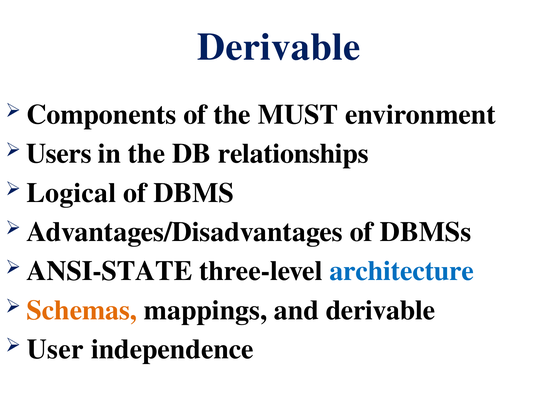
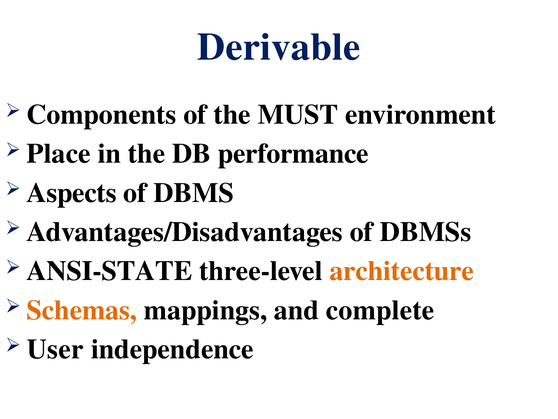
Users: Users -> Place (59, 154)
relationships: relationships -> performance (293, 154)
Logical: Logical -> Aspects (72, 193)
architecture colour: blue -> orange (402, 271)
and derivable: derivable -> complete (380, 310)
